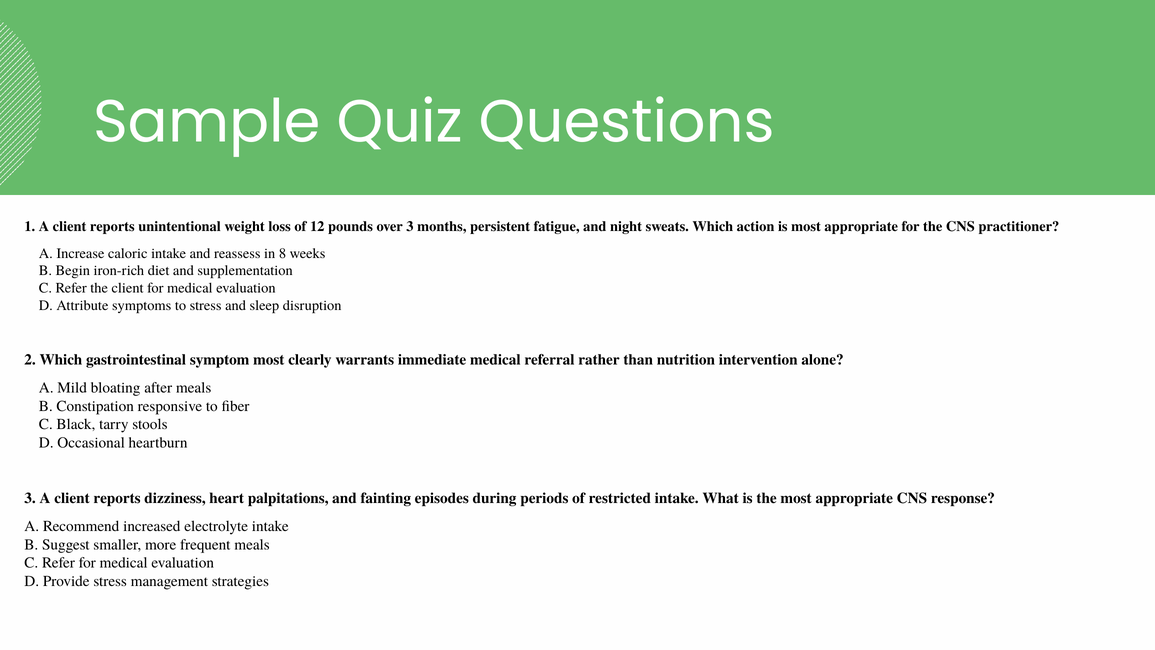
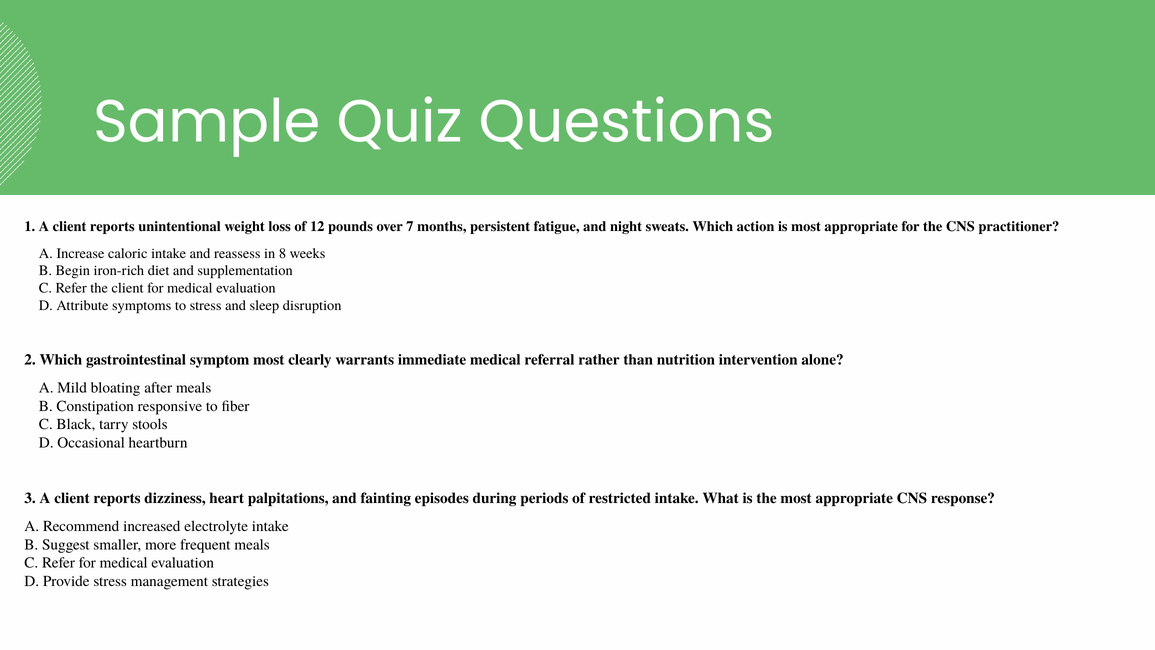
over 3: 3 -> 7 (410, 226)
